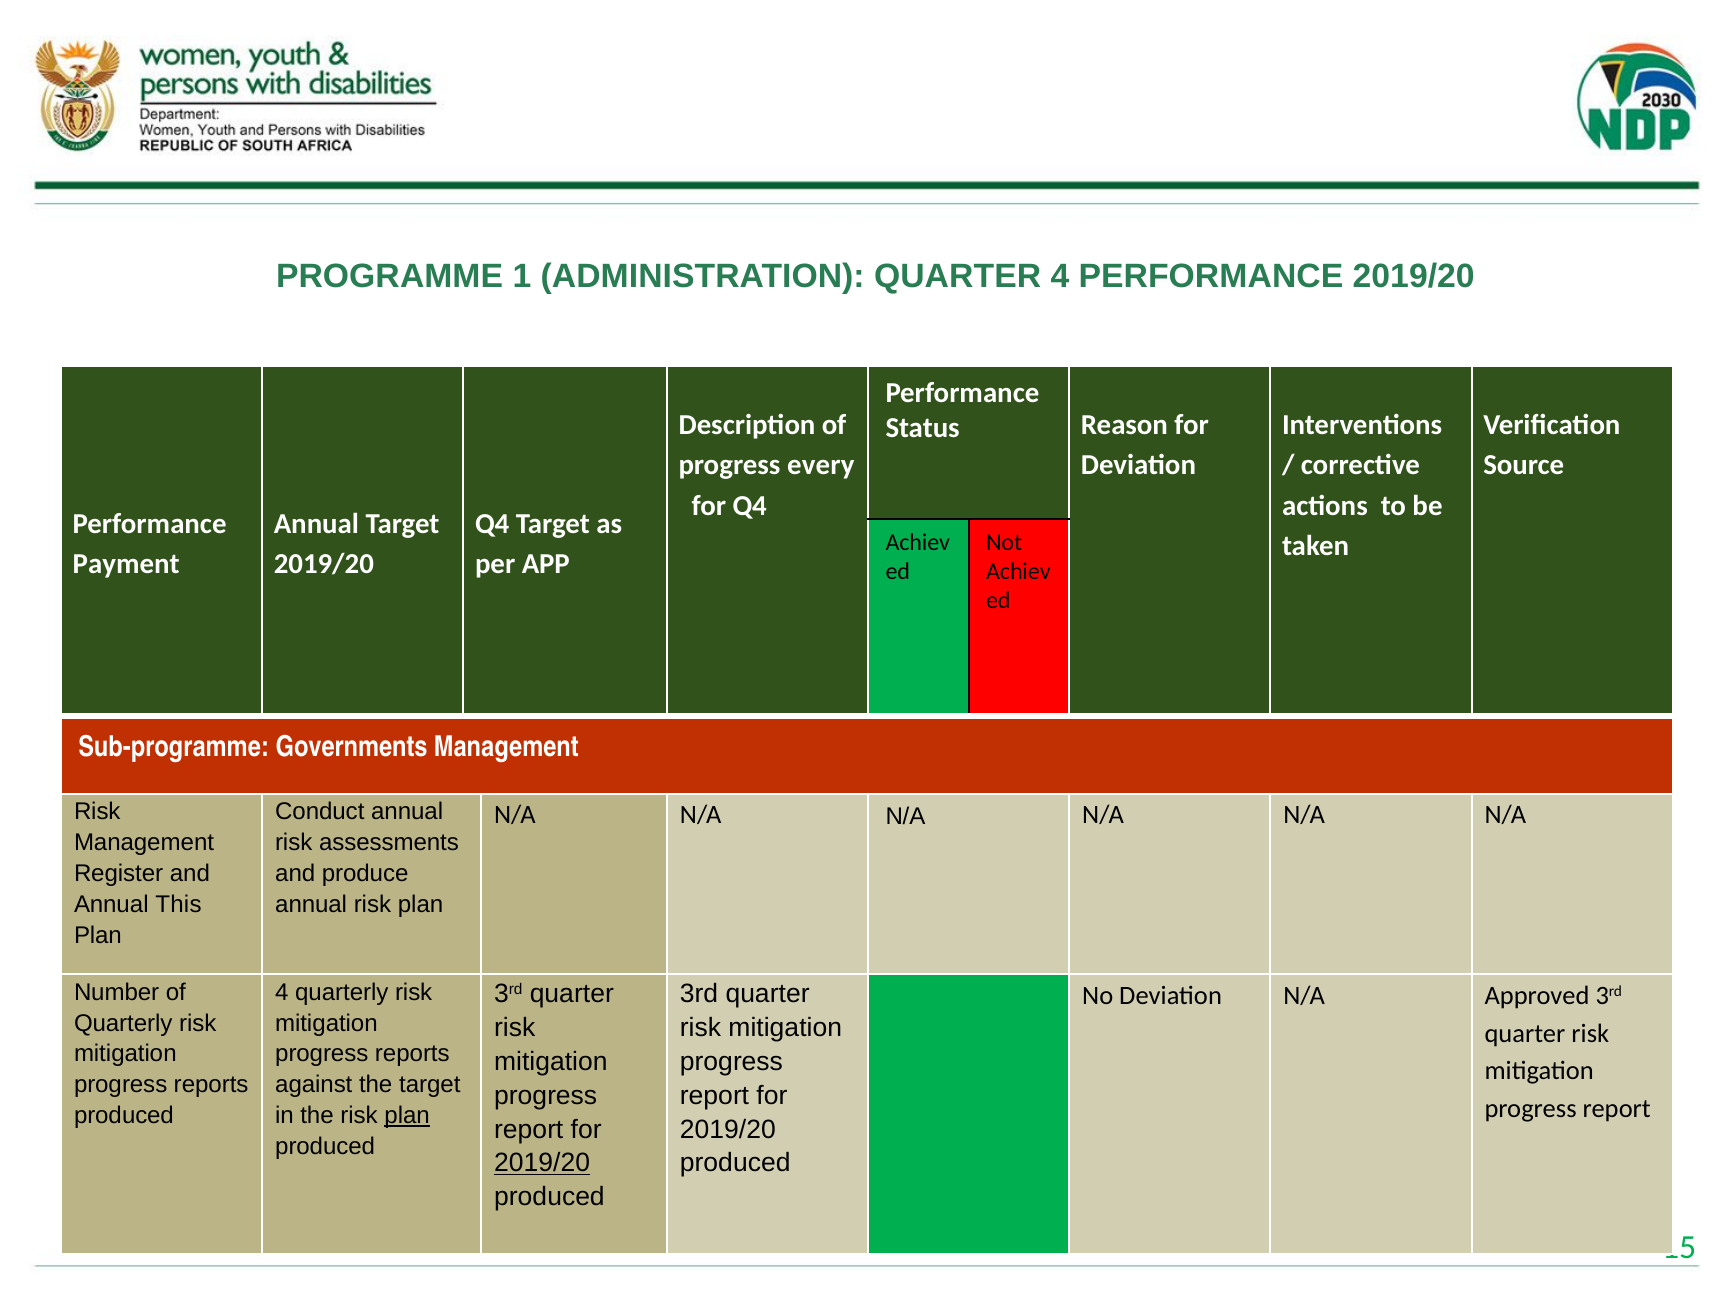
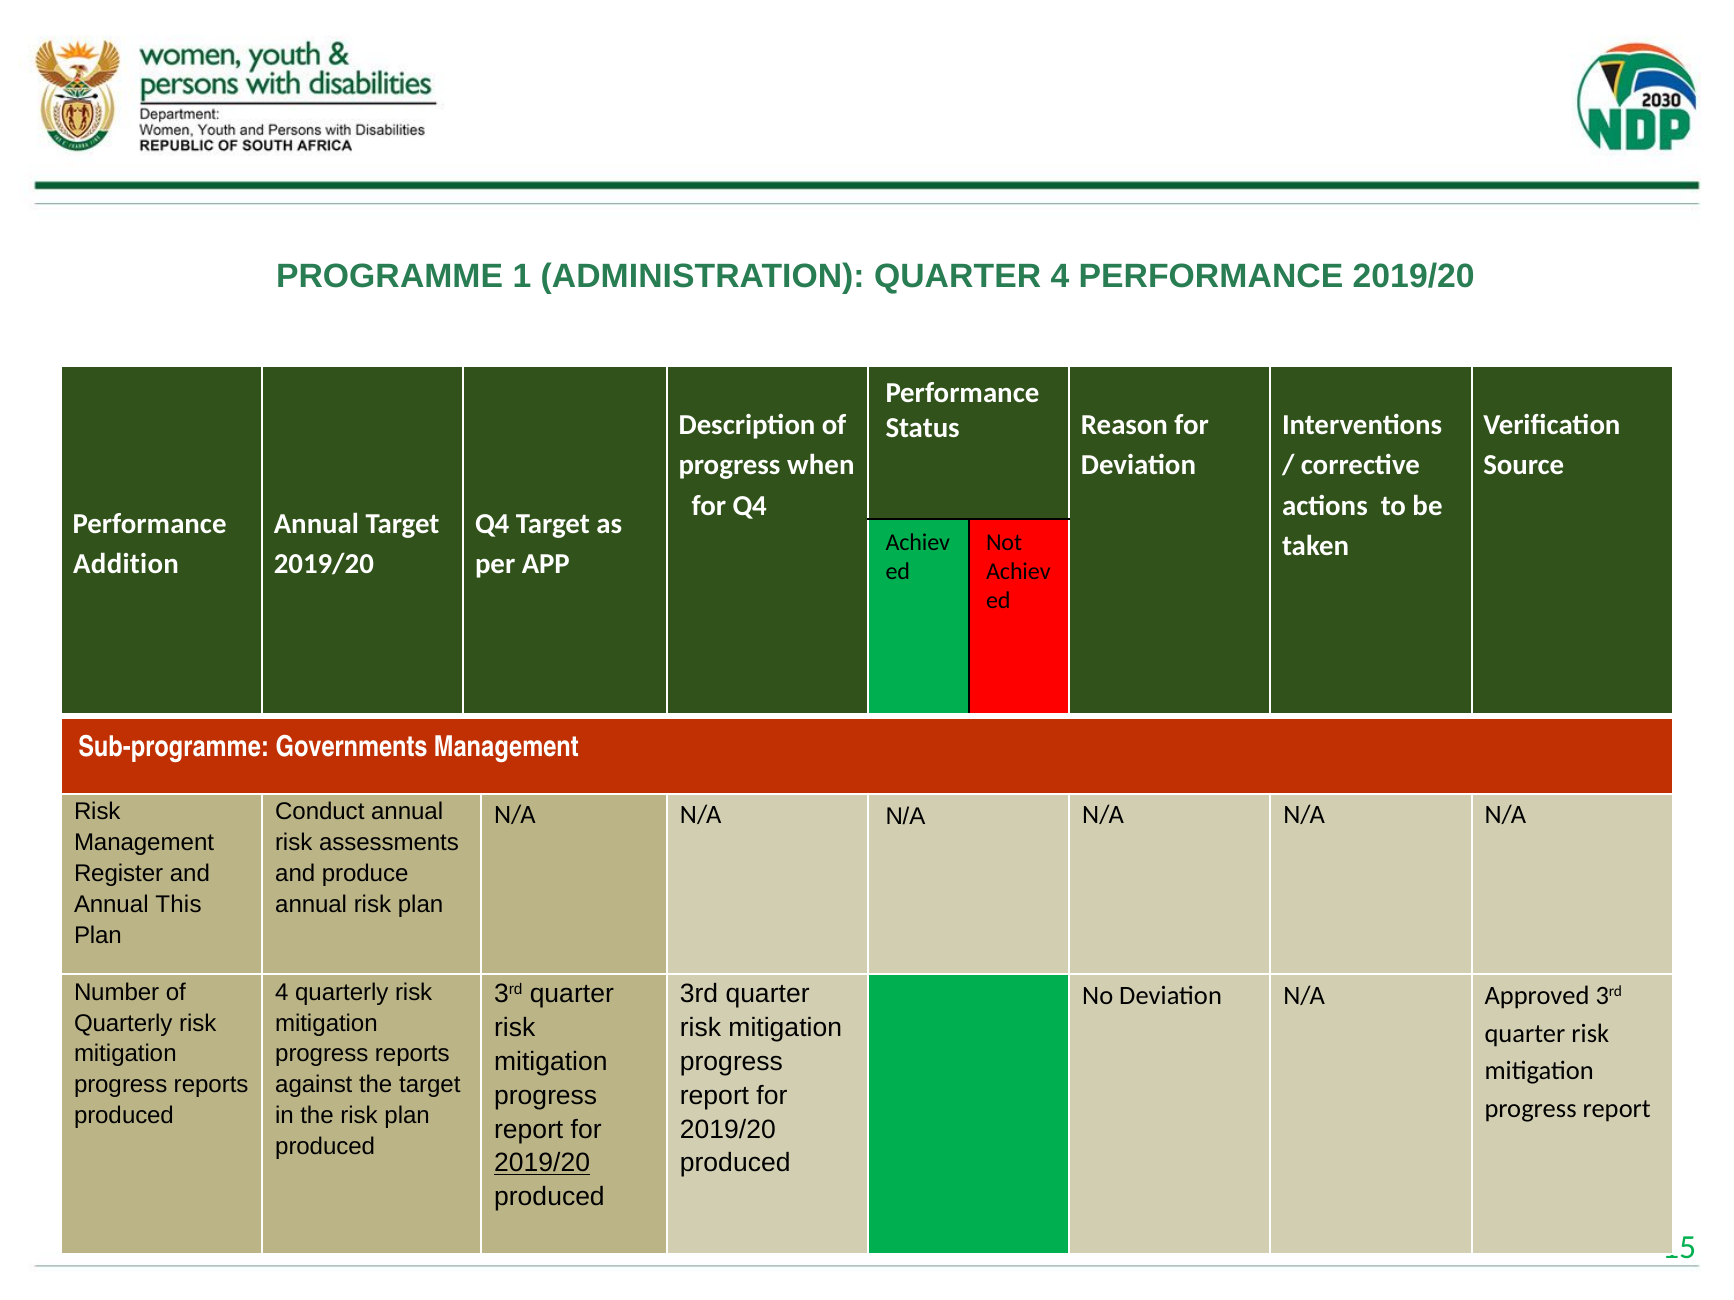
every: every -> when (821, 465)
Payment: Payment -> Addition (126, 565)
plan underline: present -> none (407, 1116)
